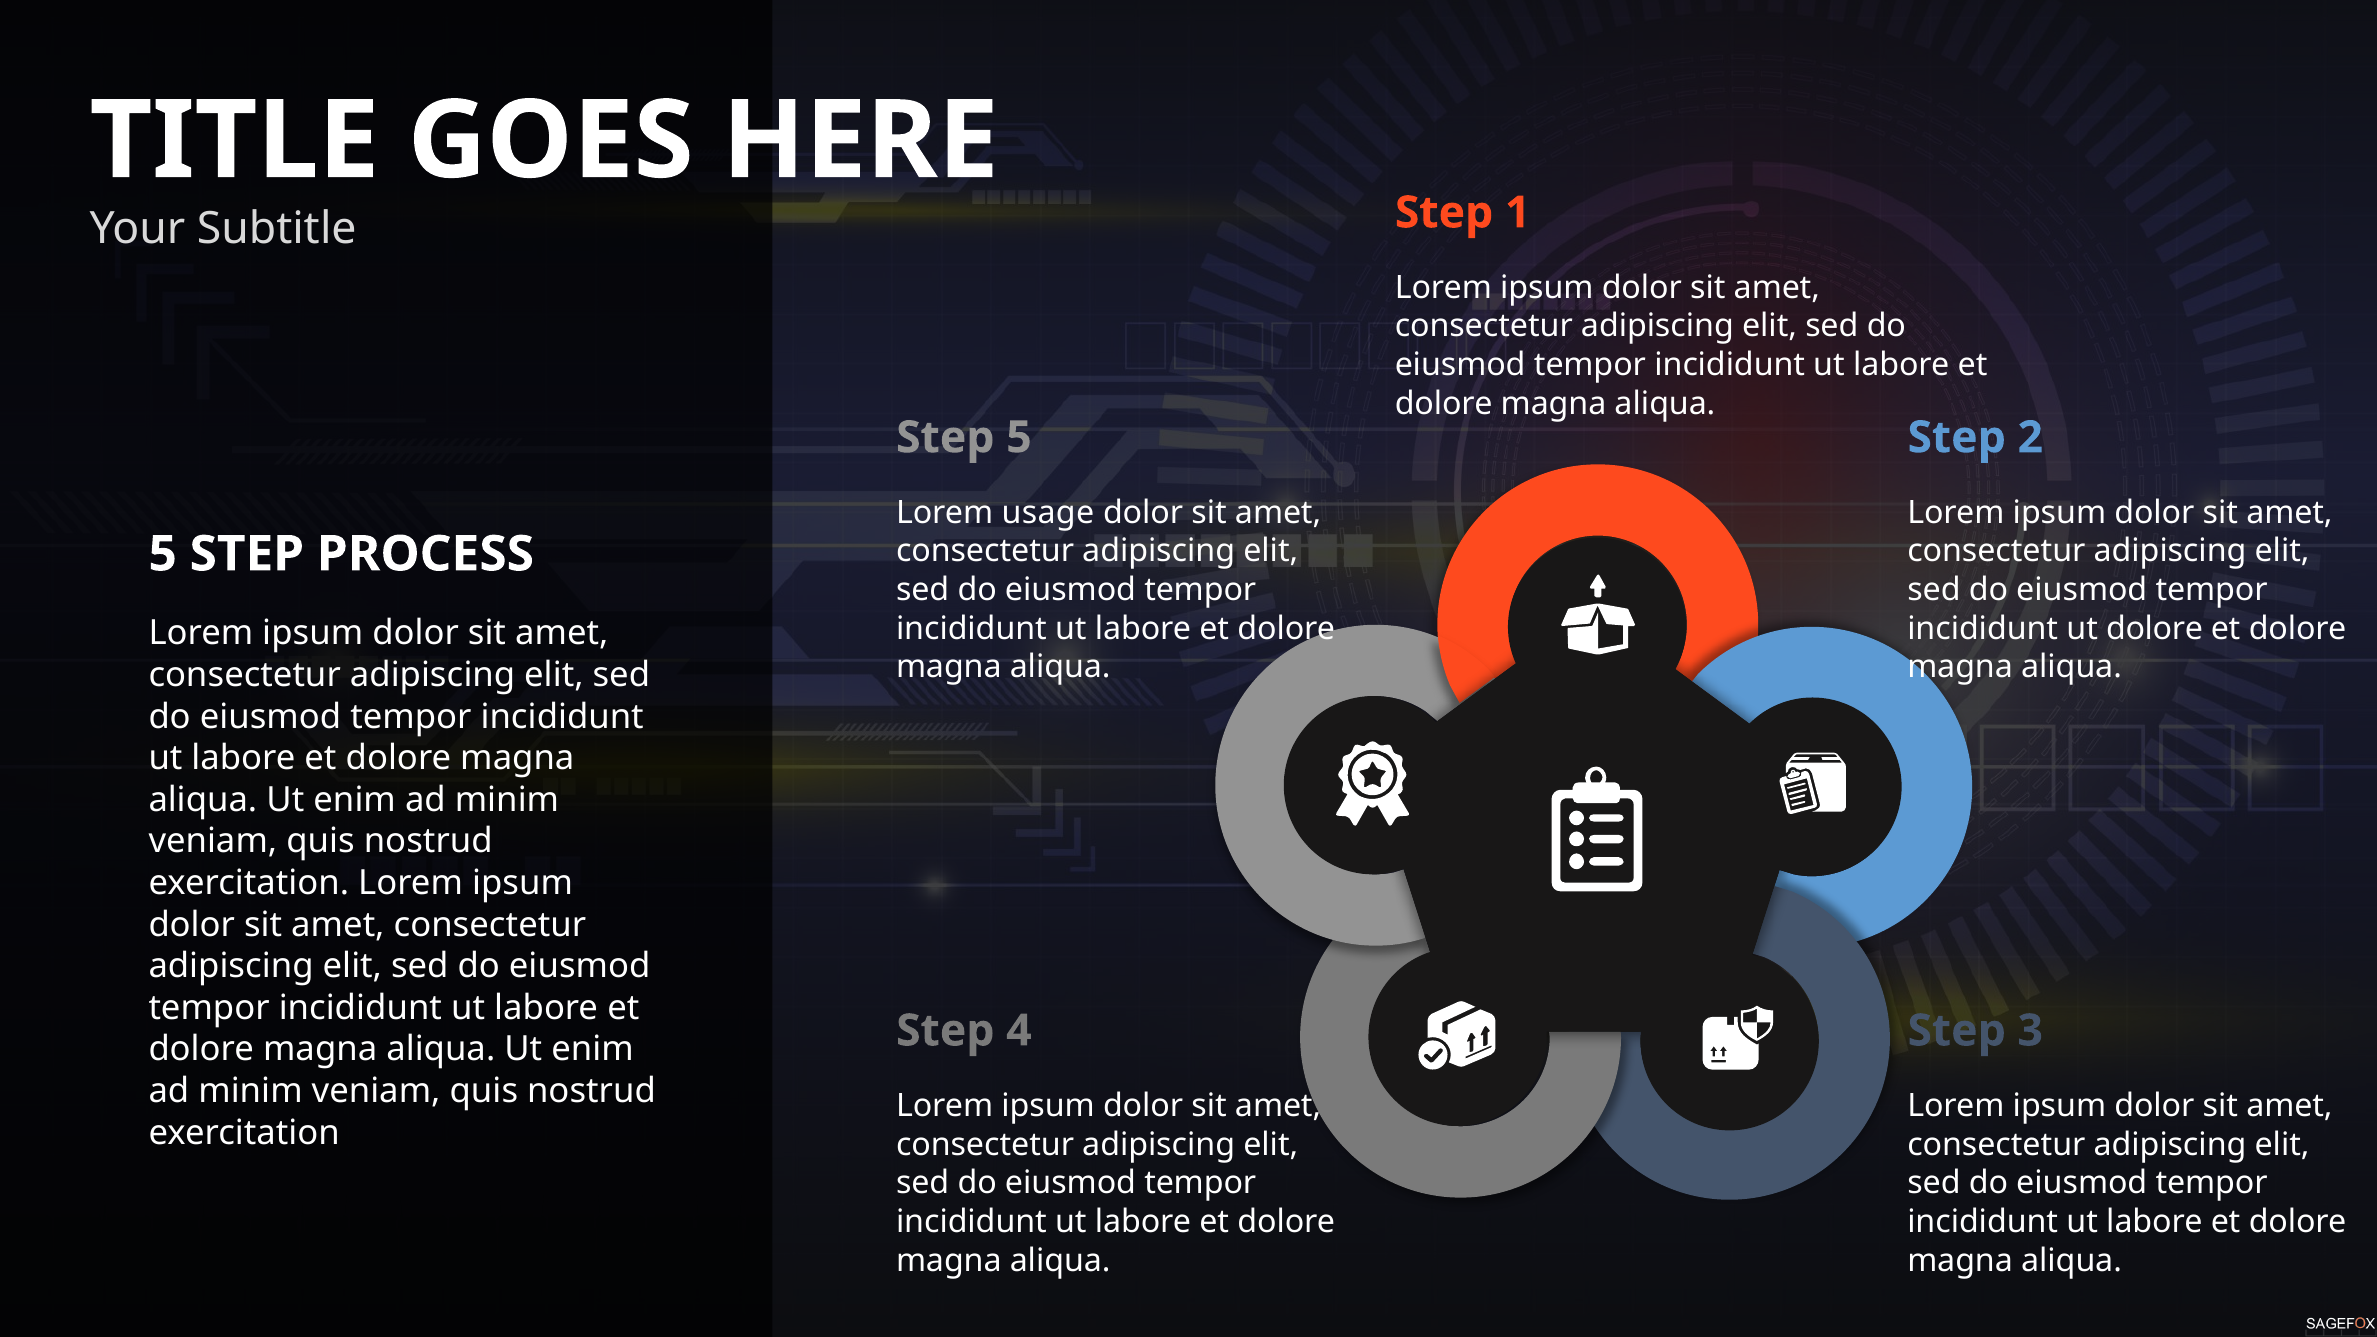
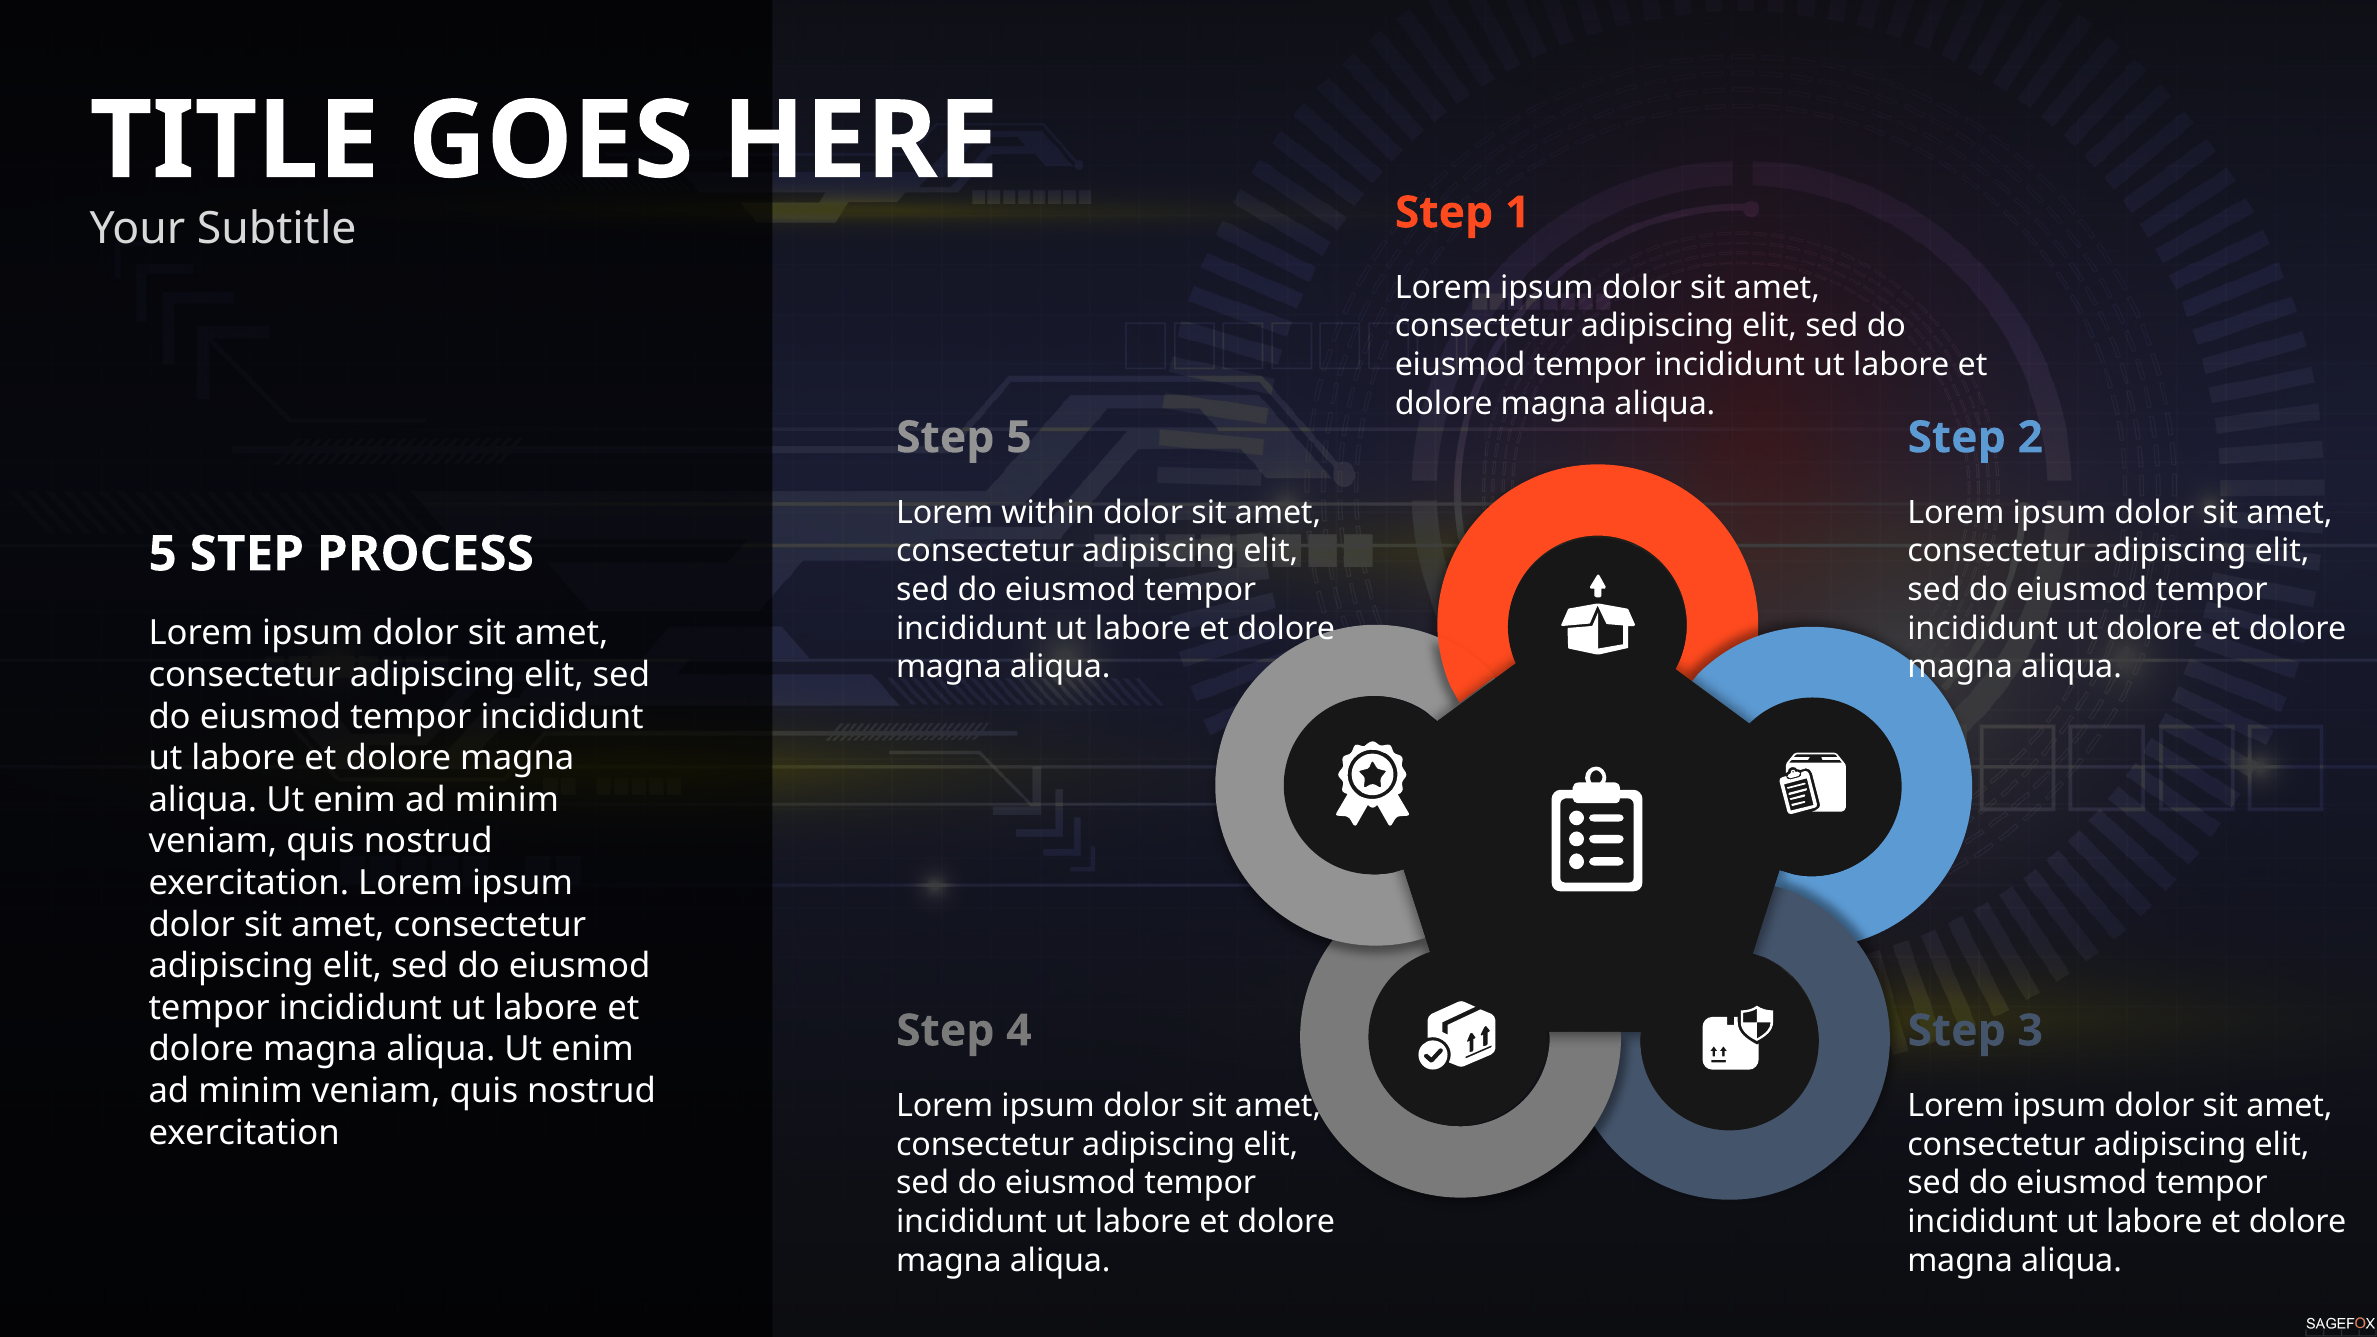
usage: usage -> within (1048, 513)
